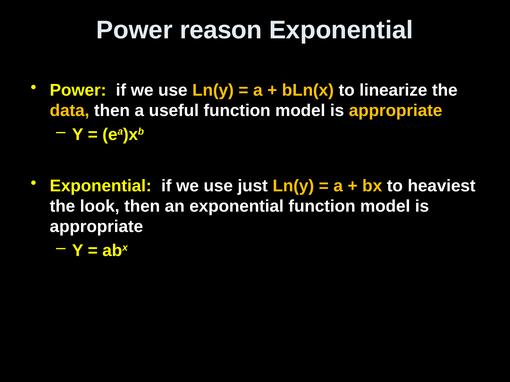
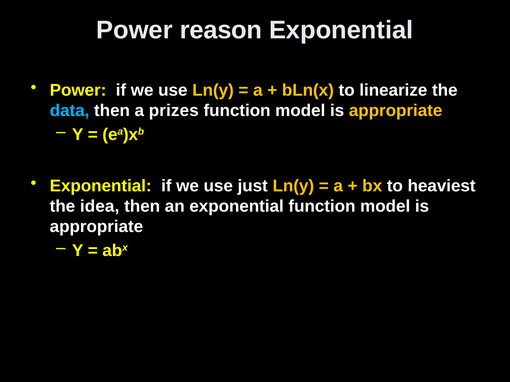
data colour: yellow -> light blue (70, 111)
useful: useful -> prizes (174, 111)
look: look -> idea (100, 207)
